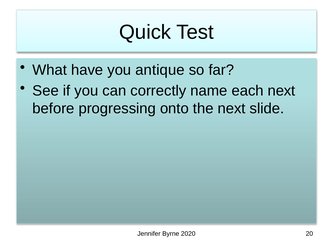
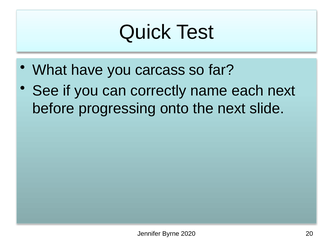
antique: antique -> carcass (160, 70)
